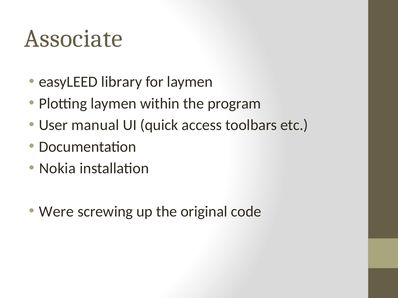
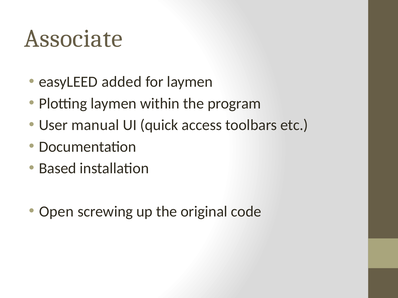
library: library -> added (122, 82)
Nokia: Nokia -> Based (58, 169)
Were: Were -> Open (56, 212)
